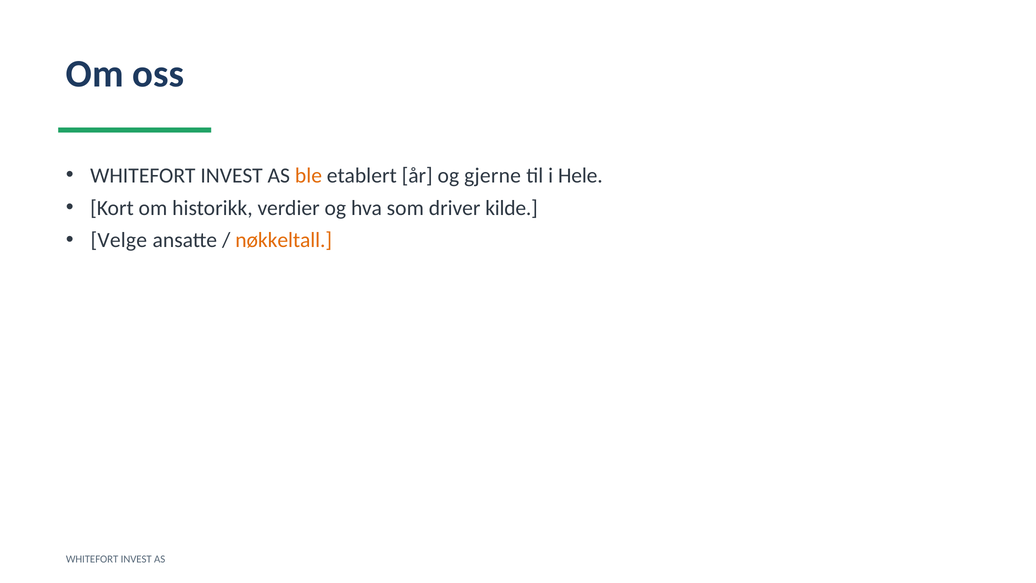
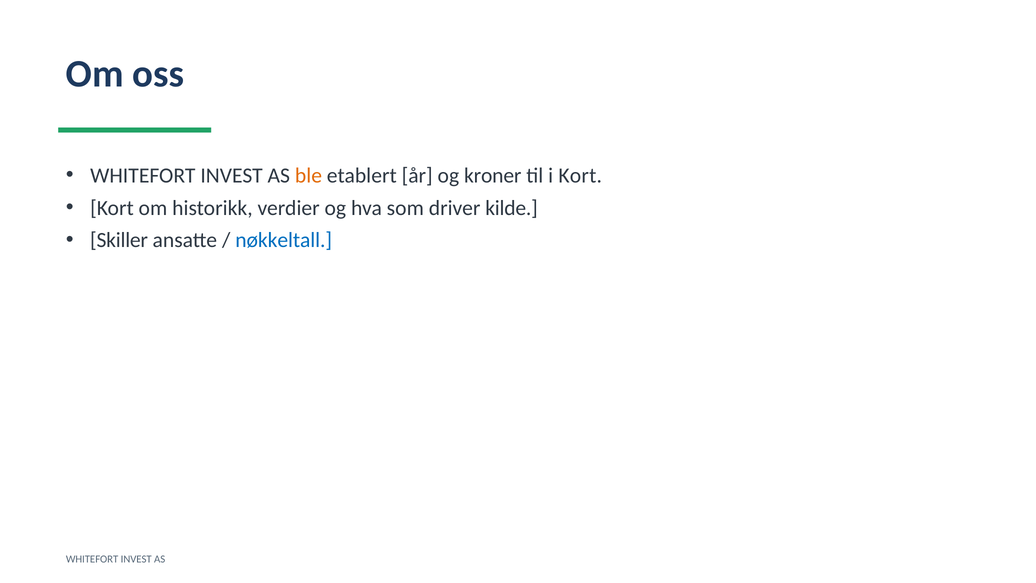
gjerne: gjerne -> kroner (493, 175)
i Hele: Hele -> Kort (580, 175)
Velge: Velge -> Skiller (119, 240)
nøkkeltall colour: orange -> blue (284, 240)
